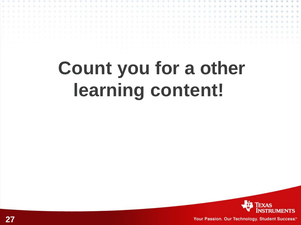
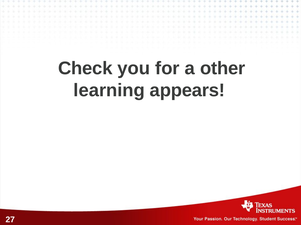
Count: Count -> Check (85, 68)
content: content -> appears (187, 91)
